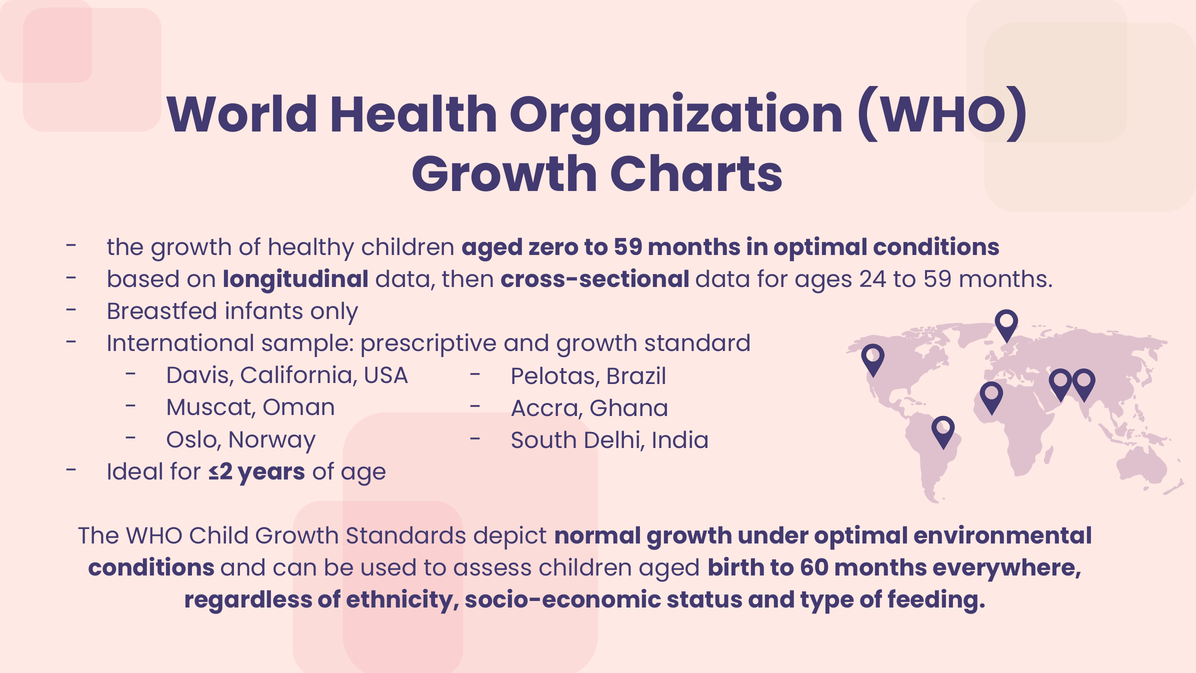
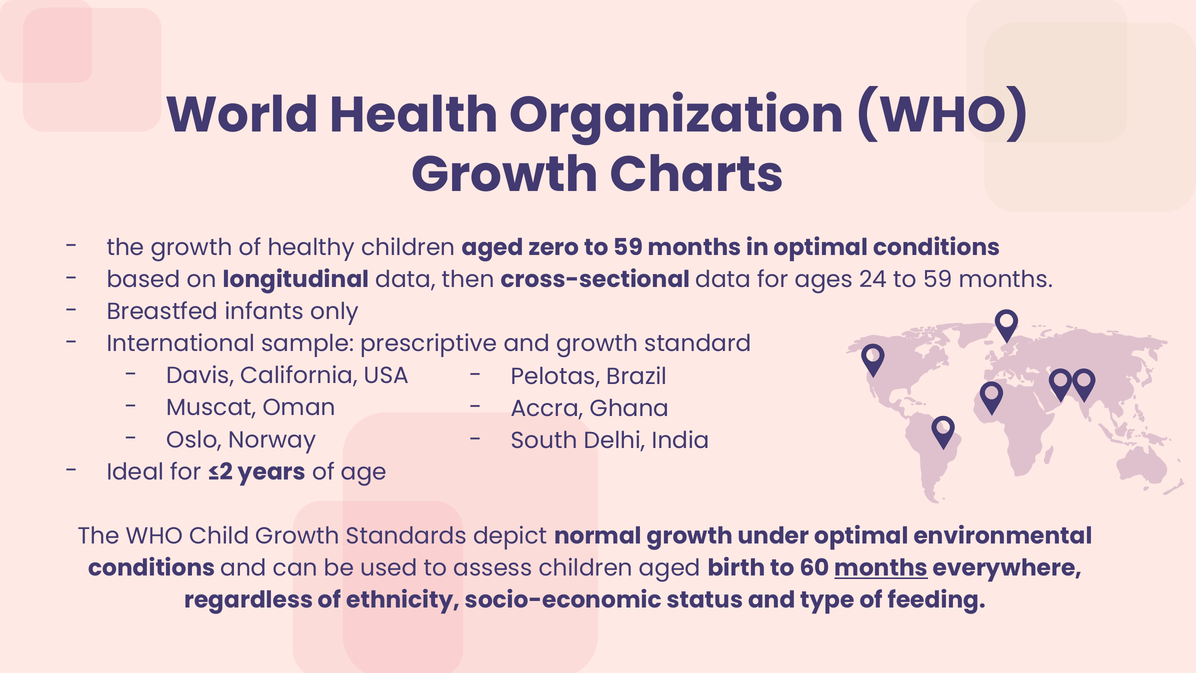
months underline: none -> present (881, 568)
